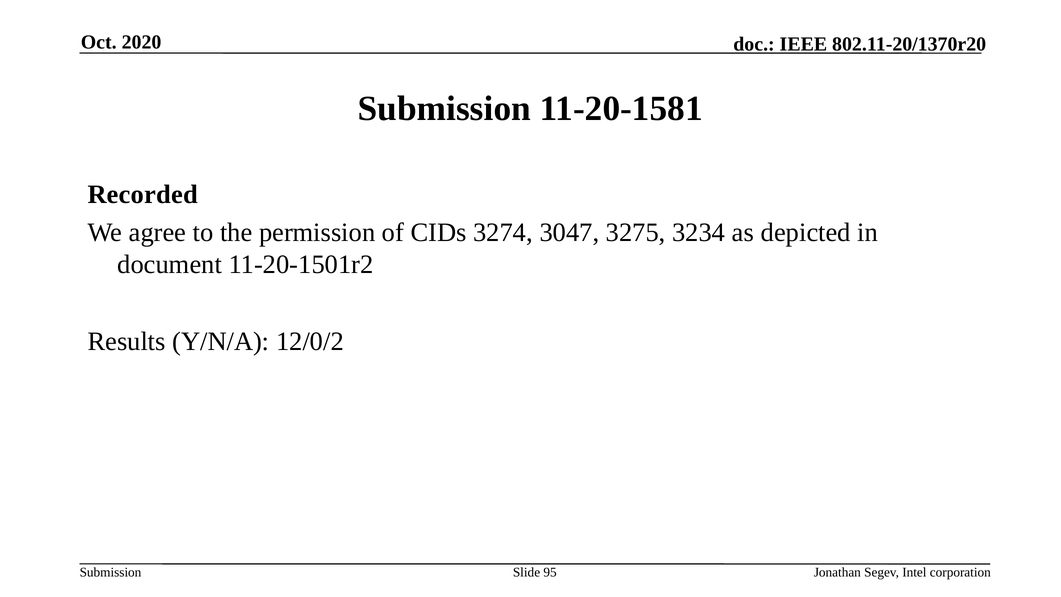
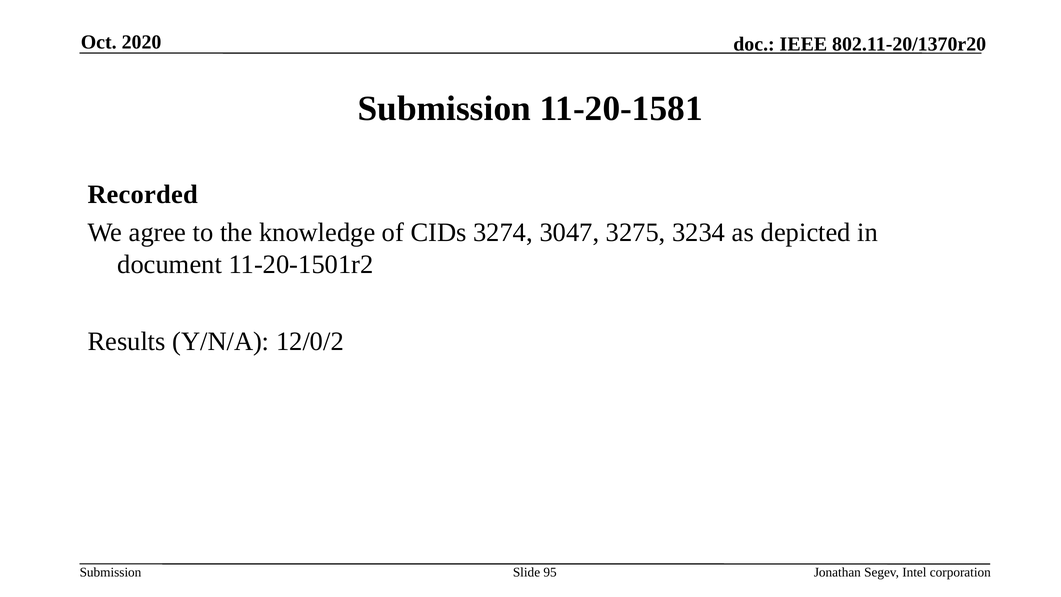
permission: permission -> knowledge (317, 233)
